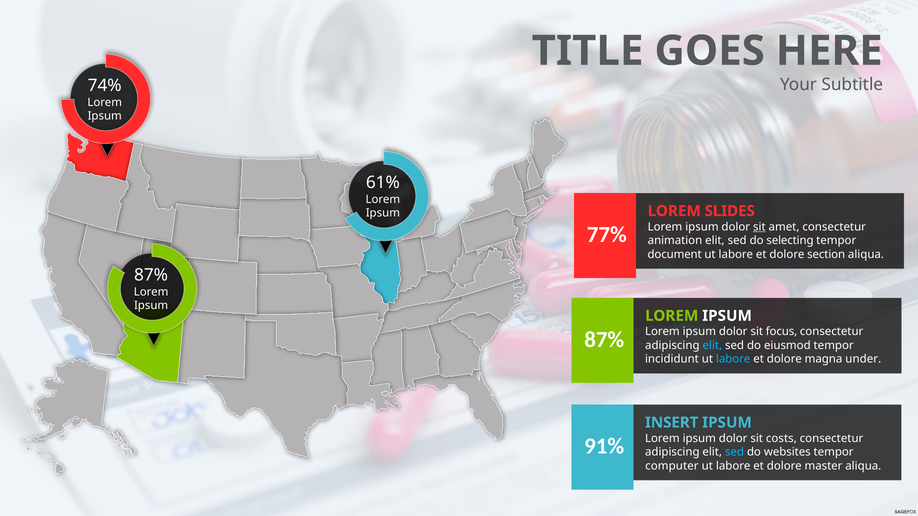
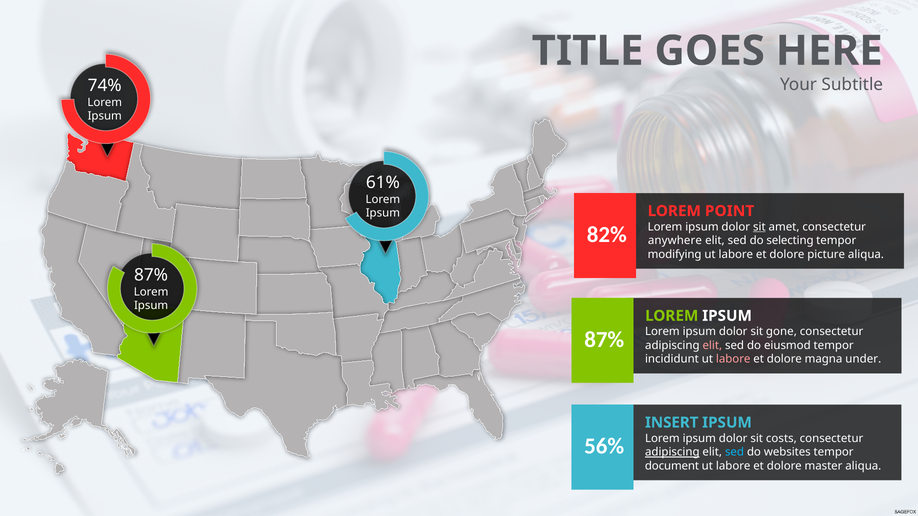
SLIDES: SLIDES -> POINT (730, 211)
77%: 77% -> 82% (607, 235)
animation: animation -> anywhere (675, 241)
document: document -> modifying (675, 255)
section: section -> picture (826, 255)
focus: focus -> gone (781, 332)
elit colour: light blue -> pink (712, 346)
labore colour: light blue -> pink (733, 359)
91%: 91% -> 56% (604, 447)
adipiscing underline: none -> present (672, 452)
computer: computer -> document (672, 466)
